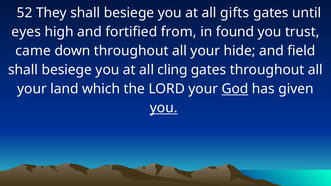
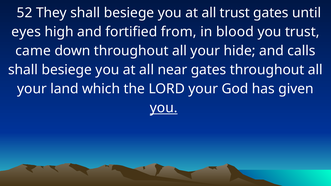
all gifts: gifts -> trust (235, 13)
found: found -> blood (235, 32)
field: field -> calls (301, 51)
cling: cling -> near (172, 70)
God underline: present -> none (235, 89)
